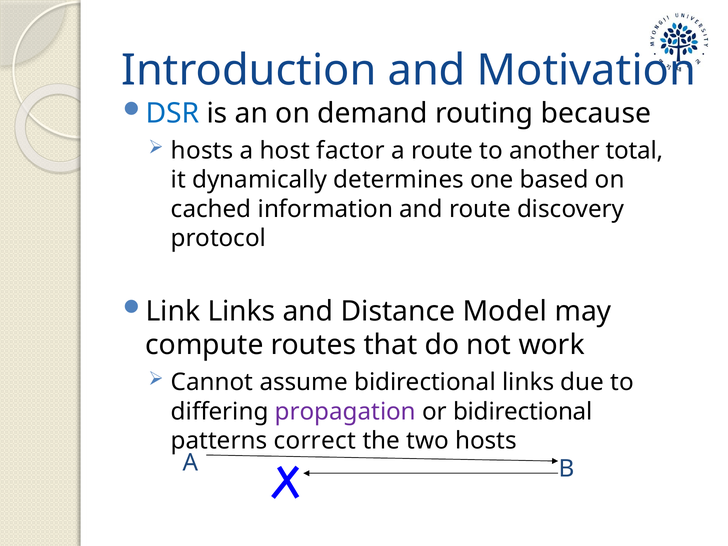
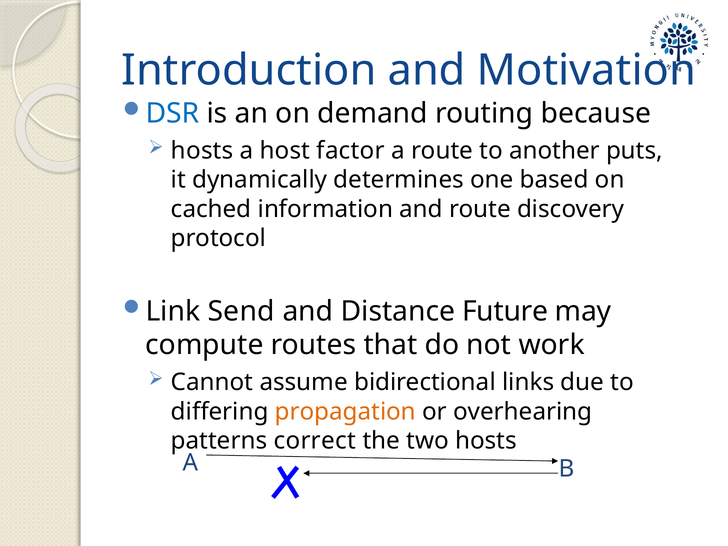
total: total -> puts (634, 151)
Link Links: Links -> Send (241, 311)
Model: Model -> Future (505, 311)
propagation colour: purple -> orange (345, 412)
or bidirectional: bidirectional -> overhearing (523, 412)
